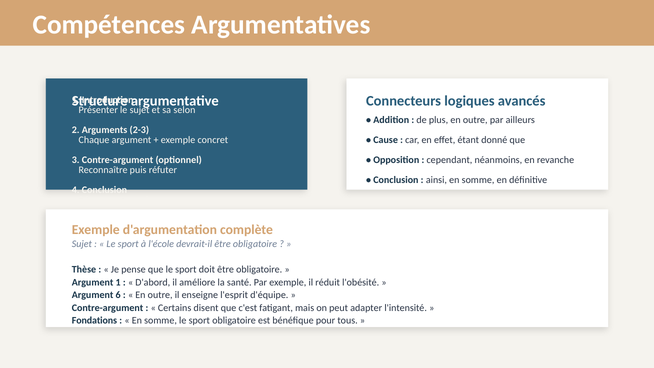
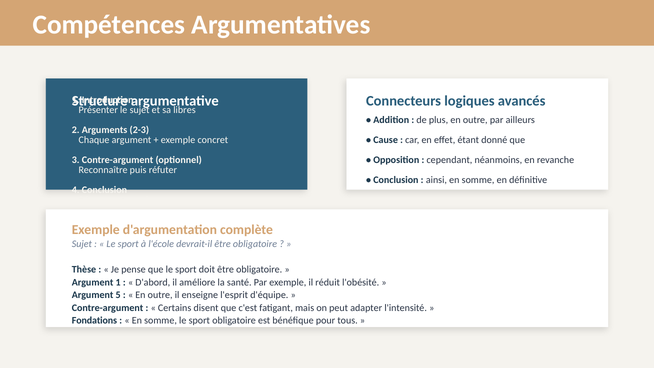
selon: selon -> libres (184, 110)
6: 6 -> 5 (118, 295)
